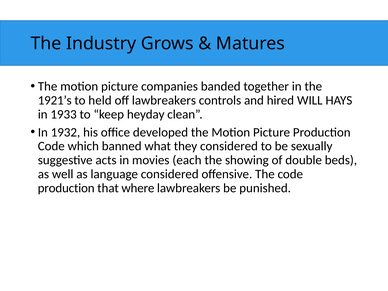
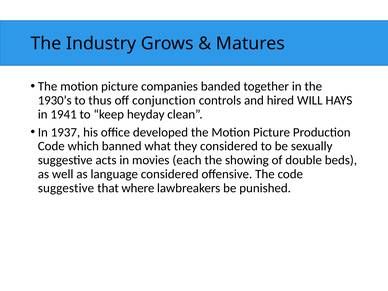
1921’s: 1921’s -> 1930’s (55, 100)
held: held -> thus (100, 100)
off lawbreakers: lawbreakers -> conjunction (164, 100)
1933: 1933 -> 1941 (64, 114)
1932: 1932 -> 1937 (65, 132)
production: production -> suggestive (66, 188)
